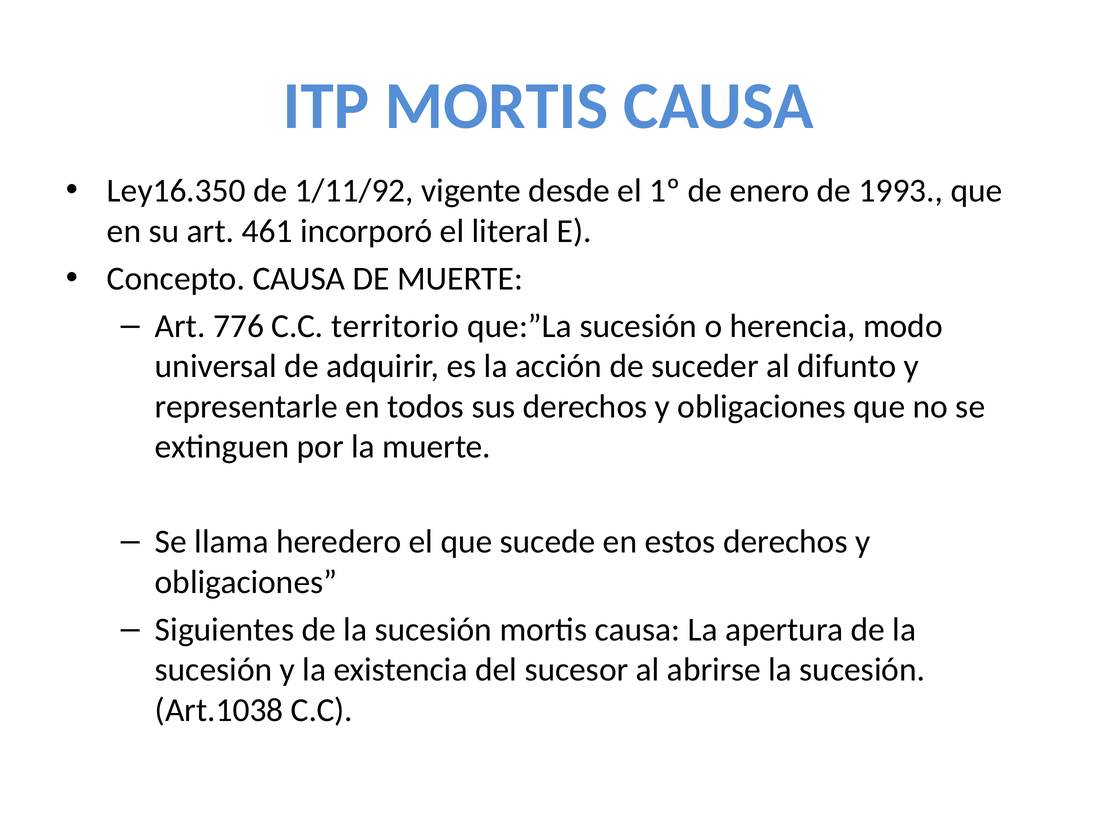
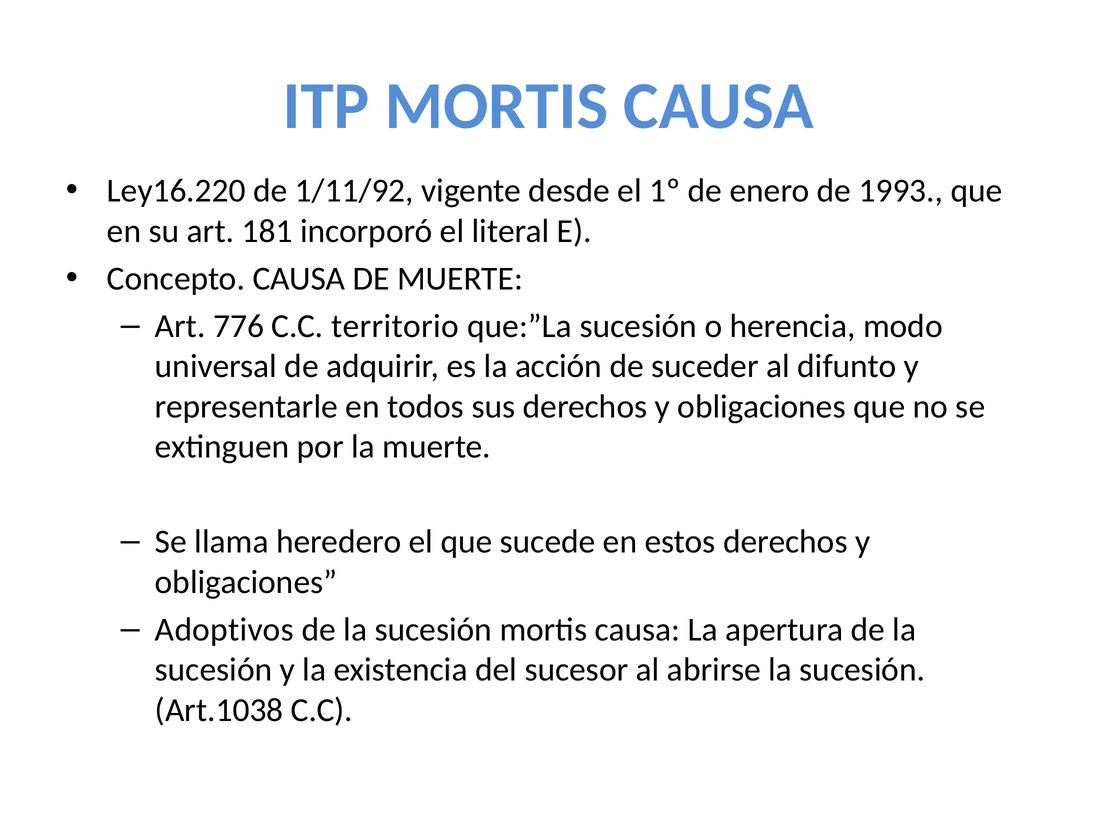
Ley16.350: Ley16.350 -> Ley16.220 (176, 191)
461: 461 -> 181 (267, 231)
Siguientes: Siguientes -> Adoptivos (224, 629)
